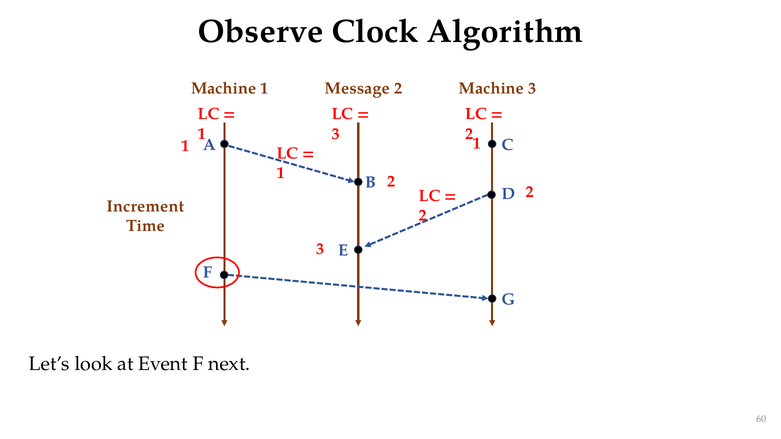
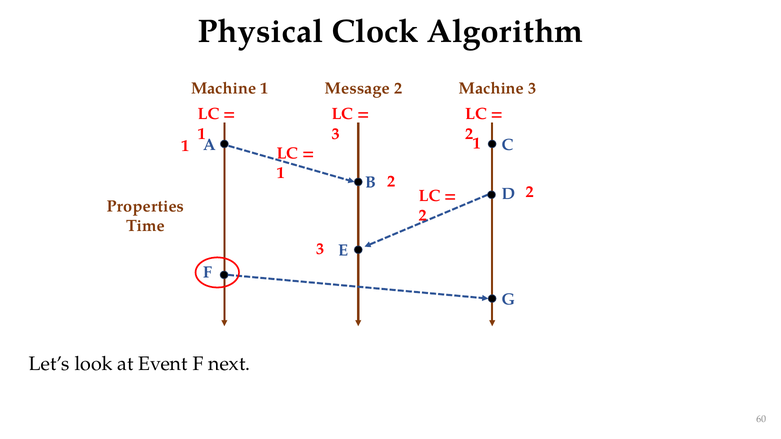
Observe: Observe -> Physical (261, 32)
Increment: Increment -> Properties (145, 207)
